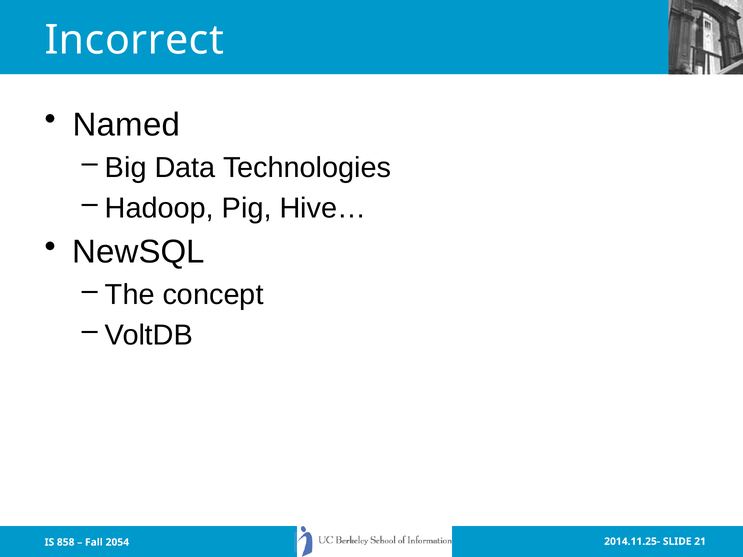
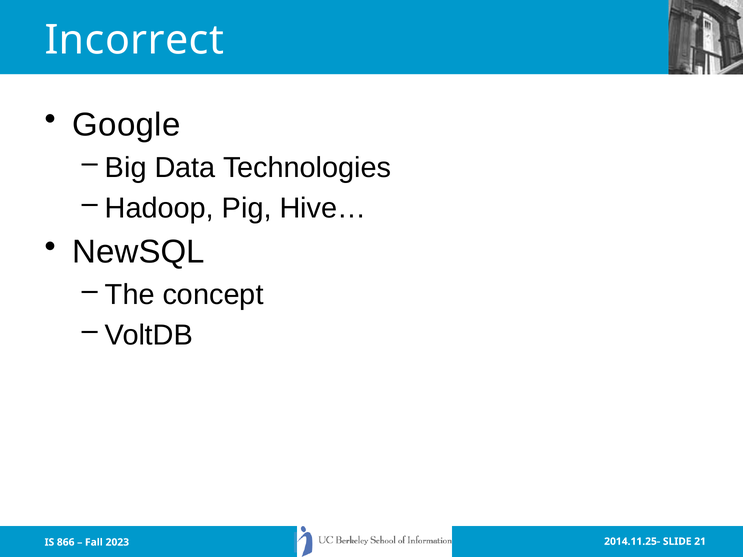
Named: Named -> Google (126, 125)
858: 858 -> 866 (66, 542)
2054: 2054 -> 2023 (117, 542)
